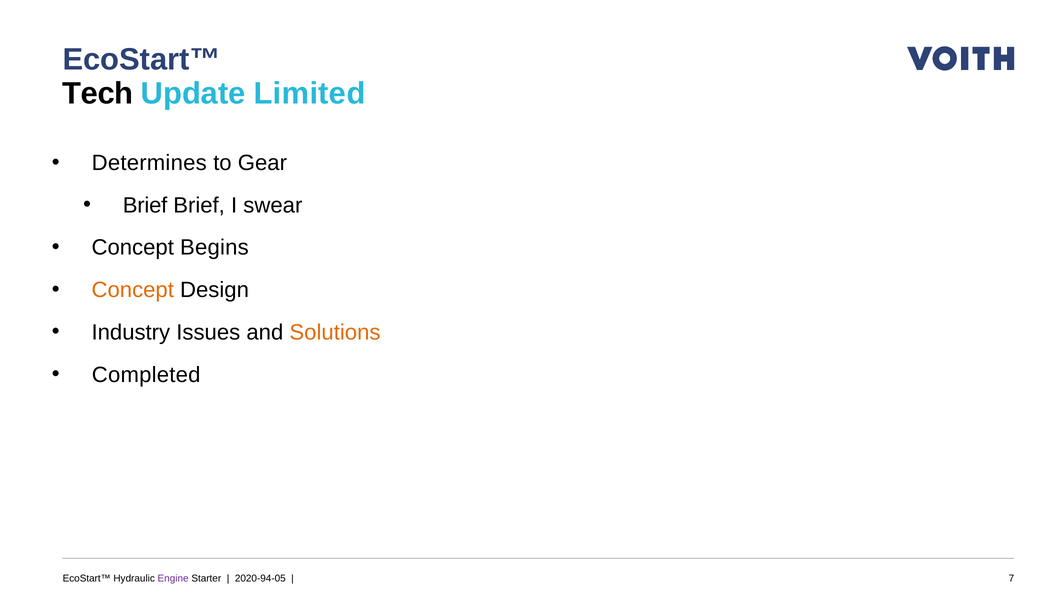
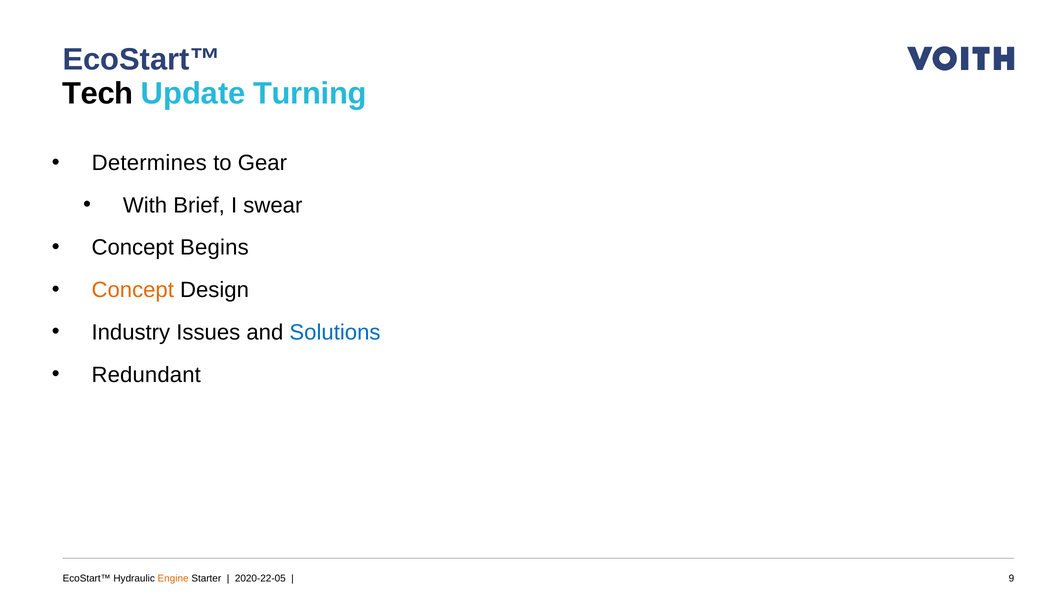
Limited: Limited -> Turning (310, 94)
Brief: Brief -> With (145, 206)
Solutions colour: orange -> blue (335, 333)
Completed: Completed -> Redundant (146, 375)
Engine colour: purple -> orange (173, 579)
2020-94-05: 2020-94-05 -> 2020-22-05 (260, 579)
7: 7 -> 9 (1011, 579)
